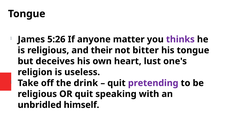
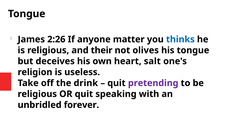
5:26: 5:26 -> 2:26 (56, 39)
thinks colour: purple -> blue (180, 39)
bitter: bitter -> olives (146, 50)
lust: lust -> salt (152, 61)
himself: himself -> forever (81, 105)
